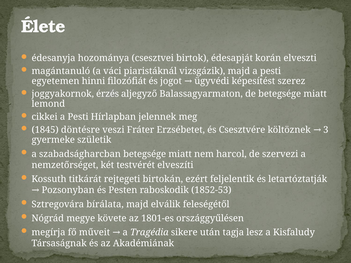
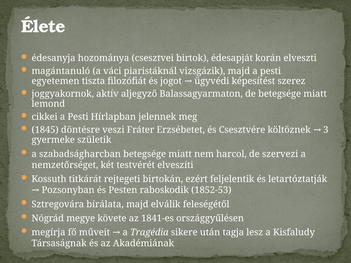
hinni: hinni -> tiszta (93, 81)
érzés: érzés -> aktív (107, 94)
1801-es: 1801-es -> 1841-es (158, 218)
